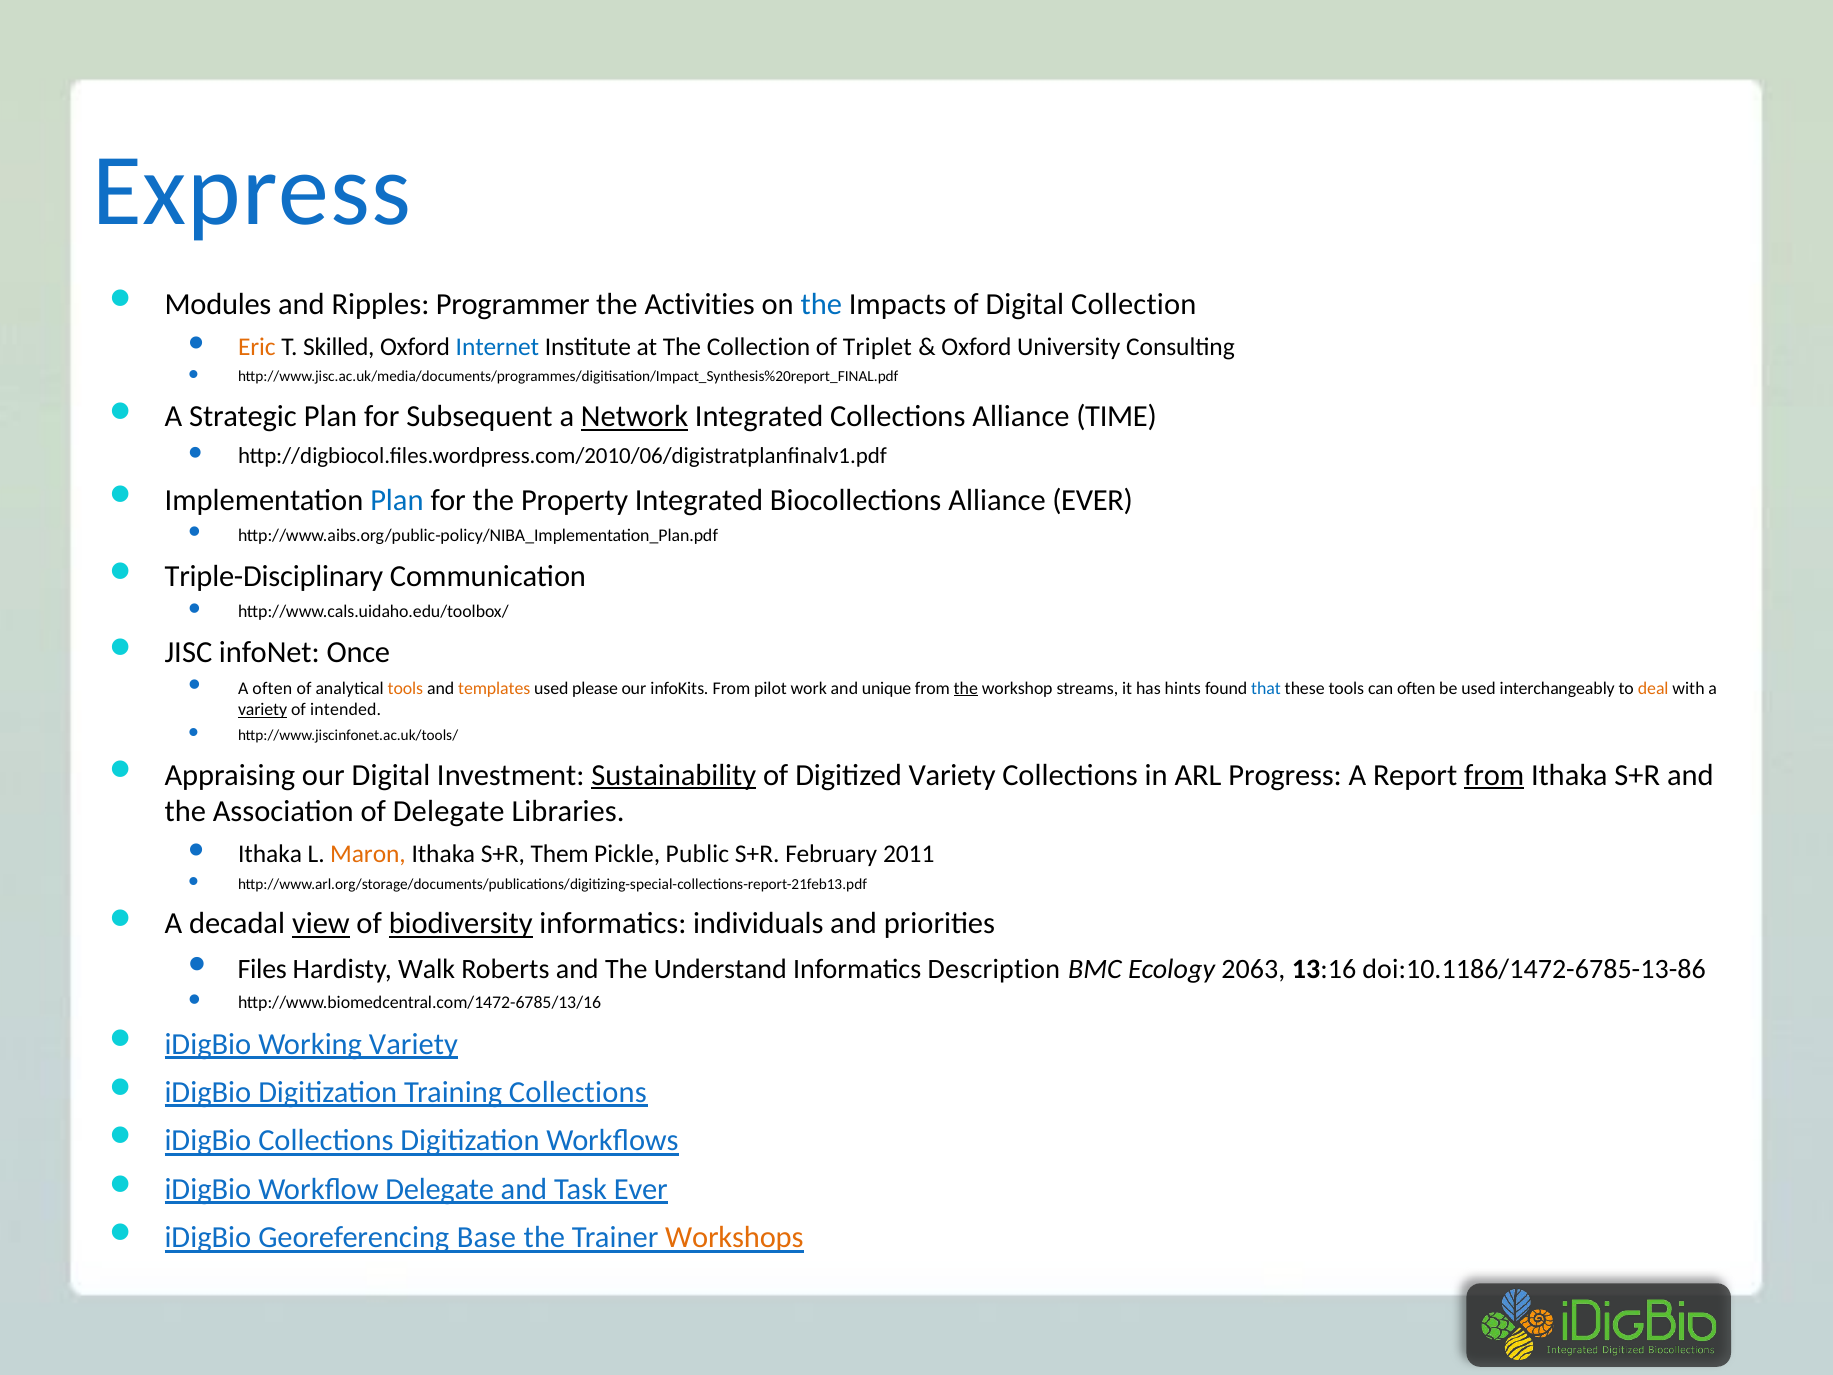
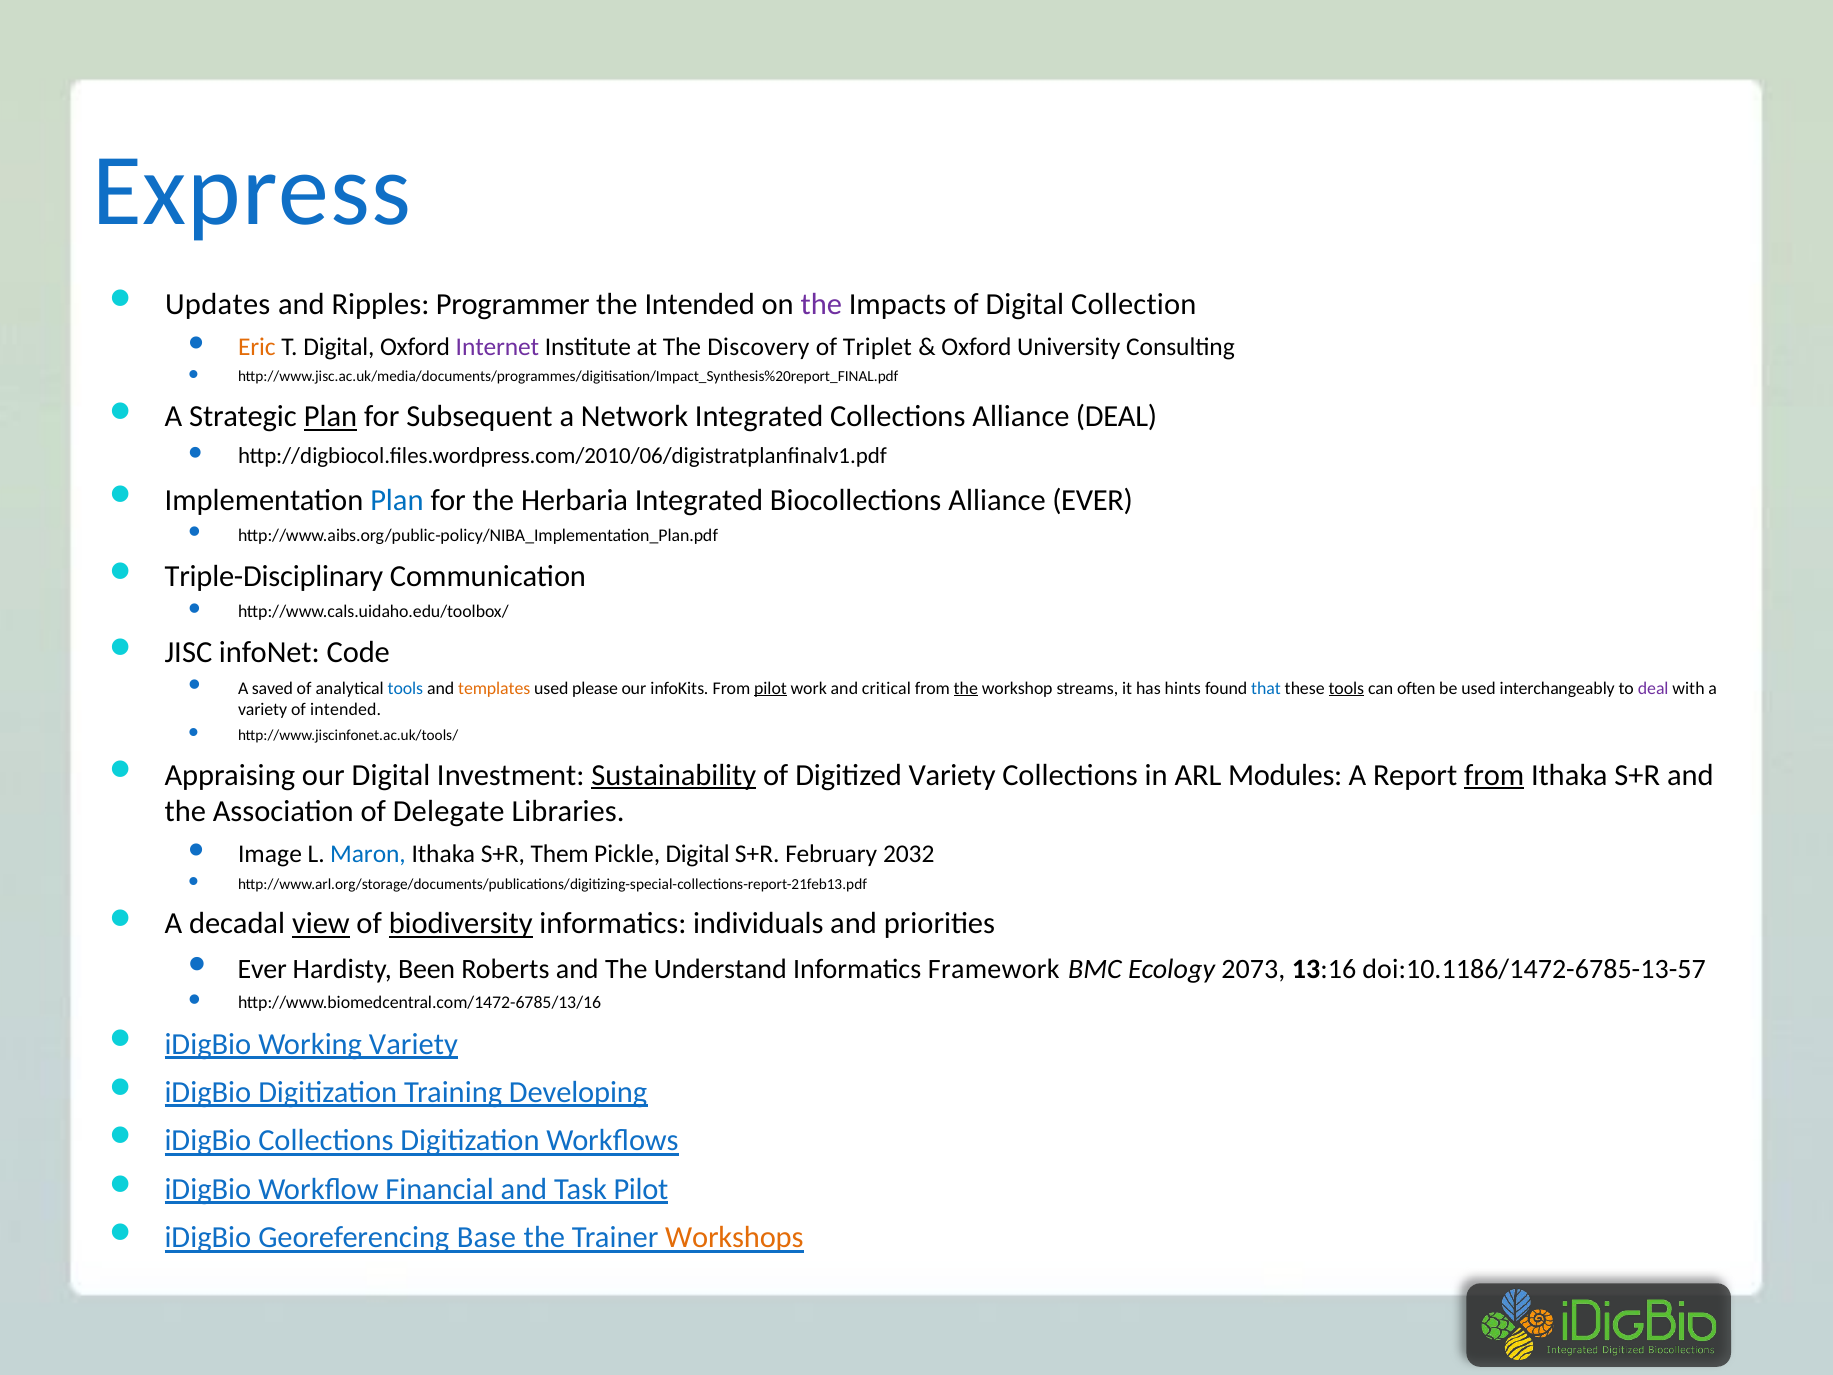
Modules: Modules -> Updates (218, 304)
the Activities: Activities -> Intended (700, 304)
the colour: blue -> purple (821, 304)
T Skilled: Skilled -> Digital (339, 347)
Internet colour: blue -> purple (497, 347)
The Collection: Collection -> Discovery (758, 347)
Plan underline: none -> present (331, 416)
Network underline: present -> none (635, 416)
Alliance TIME: TIME -> DEAL (1117, 416)
Property: Property -> Herbaria (575, 500)
Once: Once -> Code (358, 653)
A often: often -> saved (272, 688)
tools colour: orange -> blue (405, 688)
pilot underline: none -> present (770, 688)
unique: unique -> critical (886, 688)
tools underline: none -> present (1346, 688)
deal colour: orange -> purple (1653, 688)
variety underline: present -> none (263, 709)
Progress: Progress -> Modules (1285, 775)
Ithaka: Ithaka -> Image (270, 854)
Maron colour: orange -> blue (368, 854)
Pickle Public: Public -> Digital (698, 854)
2011: 2011 -> 2032 (909, 854)
Files: Files -> Ever (262, 969)
Walk: Walk -> Been (427, 969)
Description: Description -> Framework (994, 969)
2063: 2063 -> 2073 (1253, 969)
doi:10.1186/1472-6785-13-86: doi:10.1186/1472-6785-13-86 -> doi:10.1186/1472-6785-13-57 (1534, 969)
Training Collections: Collections -> Developing (578, 1092)
Workflow Delegate: Delegate -> Financial (440, 1189)
Task Ever: Ever -> Pilot (641, 1189)
